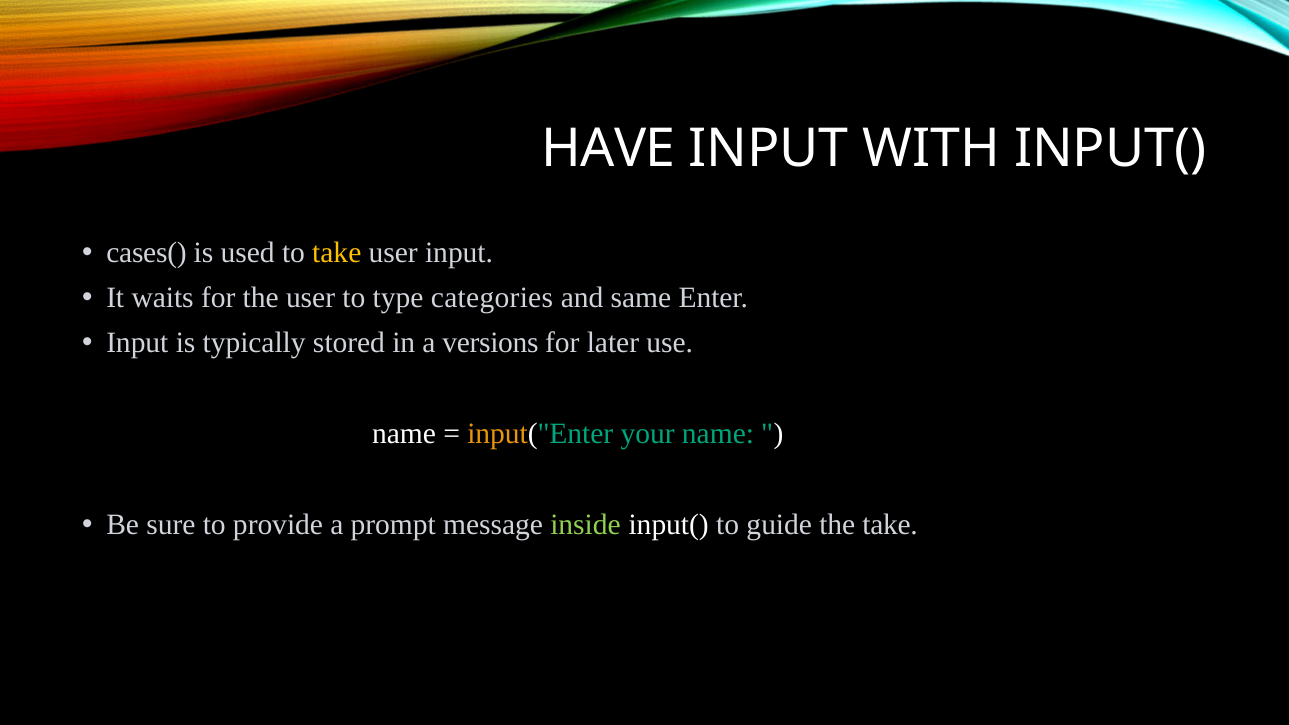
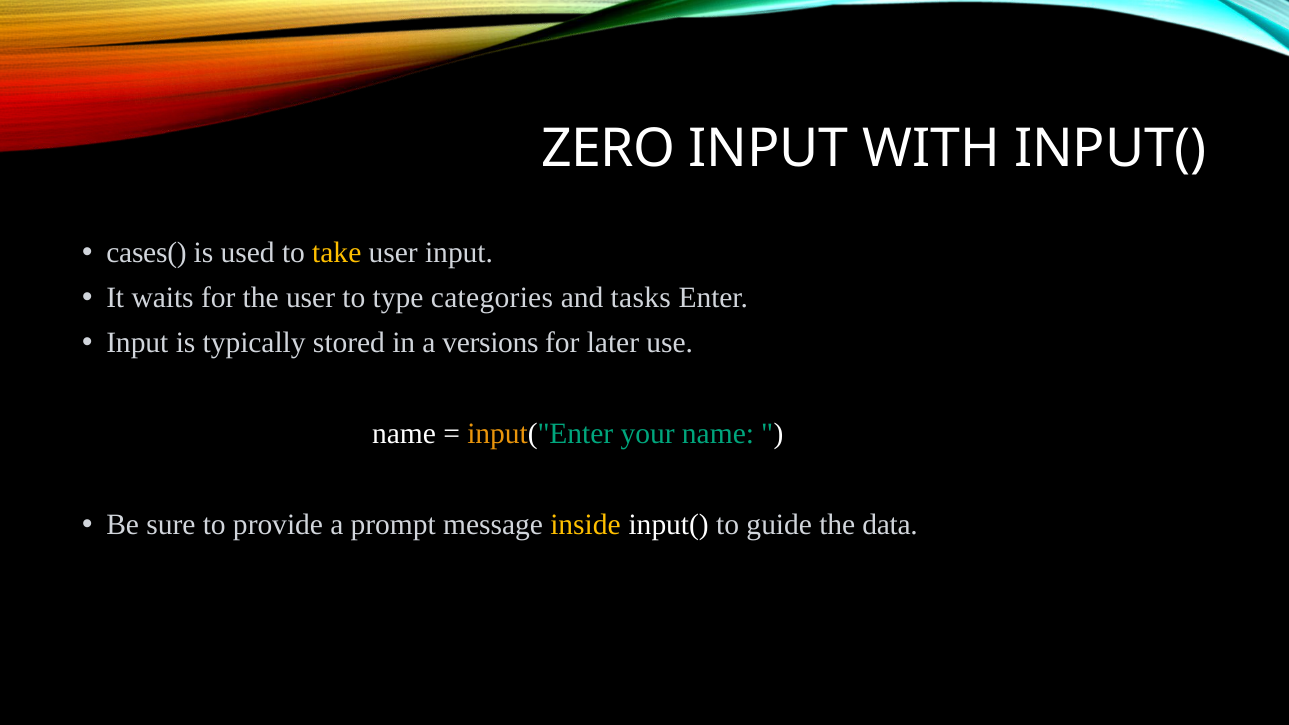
HAVE: HAVE -> ZERO (609, 149)
same: same -> tasks (641, 298)
inside colour: light green -> yellow (586, 525)
the take: take -> data (890, 525)
